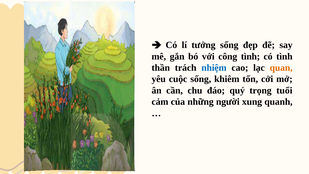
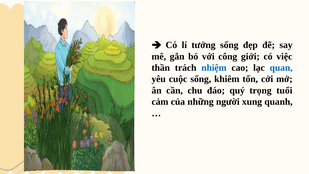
công tình: tình -> giới (250, 56)
có tình: tình -> việc (284, 56)
quan colour: orange -> blue (281, 68)
